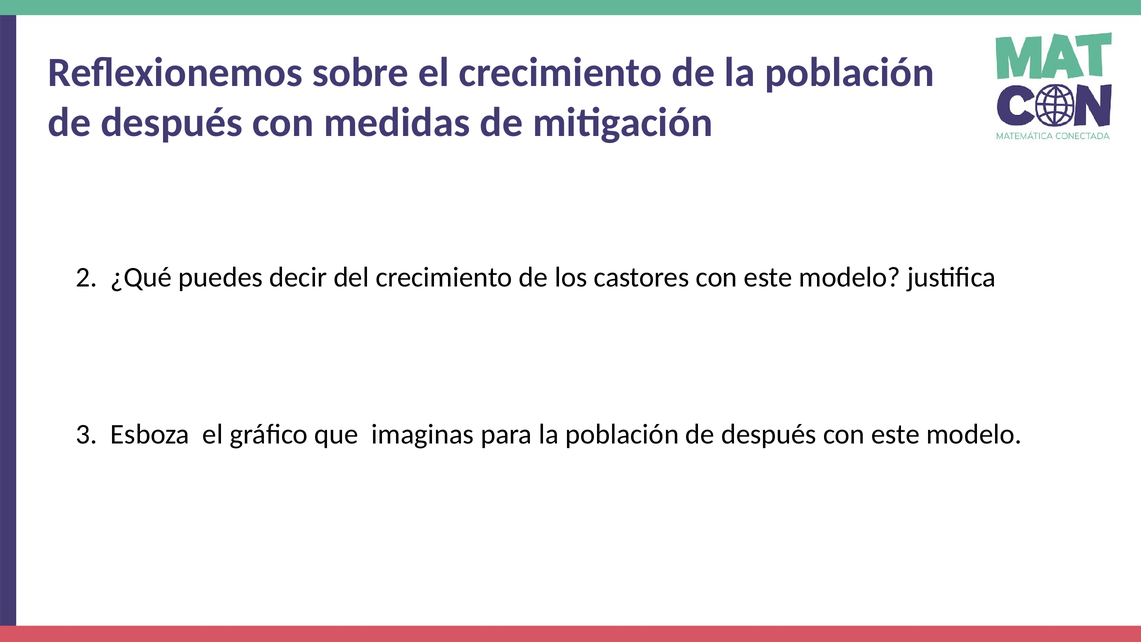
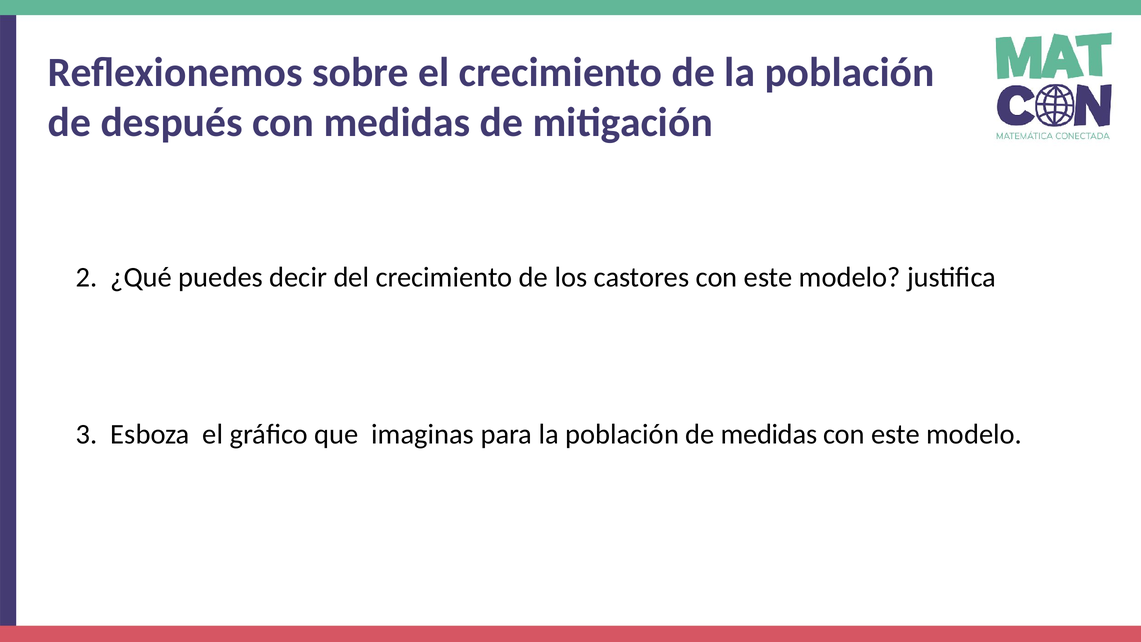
después: después -> medidas (769, 434)
